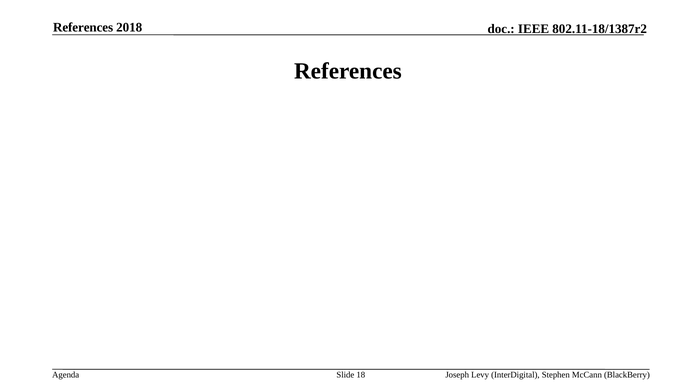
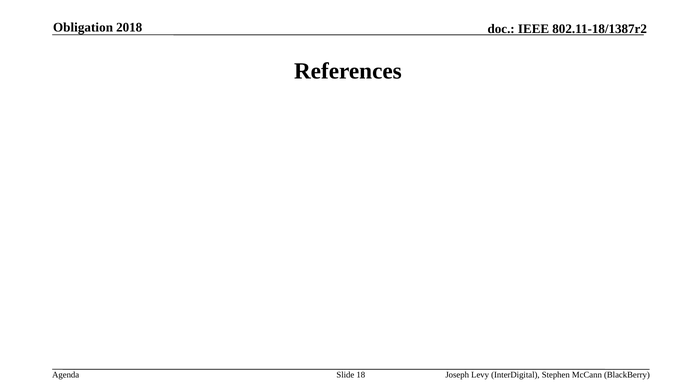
References: References -> Obligation (83, 28)
